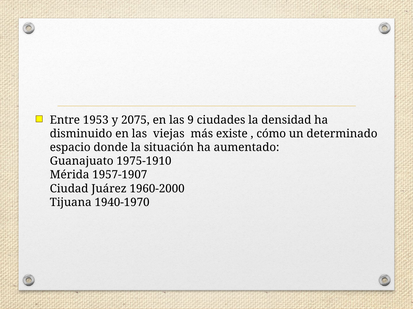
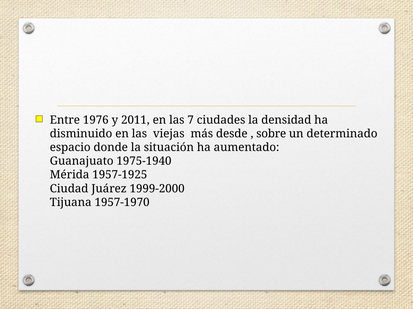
1953: 1953 -> 1976 (96, 120)
2075: 2075 -> 2011 (135, 120)
9: 9 -> 7 (191, 120)
existe: existe -> desde (232, 134)
cómo: cómo -> sobre (271, 134)
1975-1910: 1975-1910 -> 1975-1940 (144, 162)
1957-1907: 1957-1907 -> 1957-1925 (120, 175)
1960-2000: 1960-2000 -> 1999-2000 (157, 189)
1940-1970: 1940-1970 -> 1957-1970 (122, 203)
